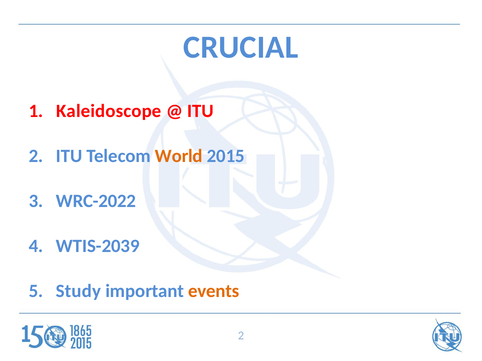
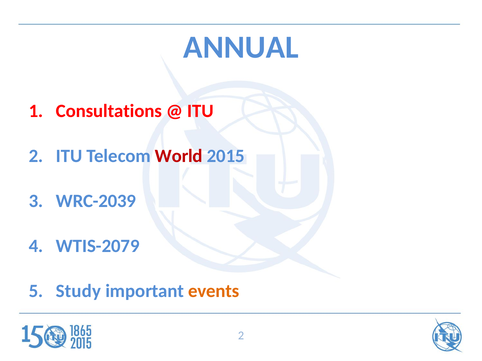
CRUCIAL: CRUCIAL -> ANNUAL (241, 47)
Kaleidoscope: Kaleidoscope -> Consultations (109, 111)
World colour: orange -> red (179, 156)
WRC-2022: WRC-2022 -> WRC-2039 (96, 201)
WTIS-2039: WTIS-2039 -> WTIS-2079 (98, 246)
